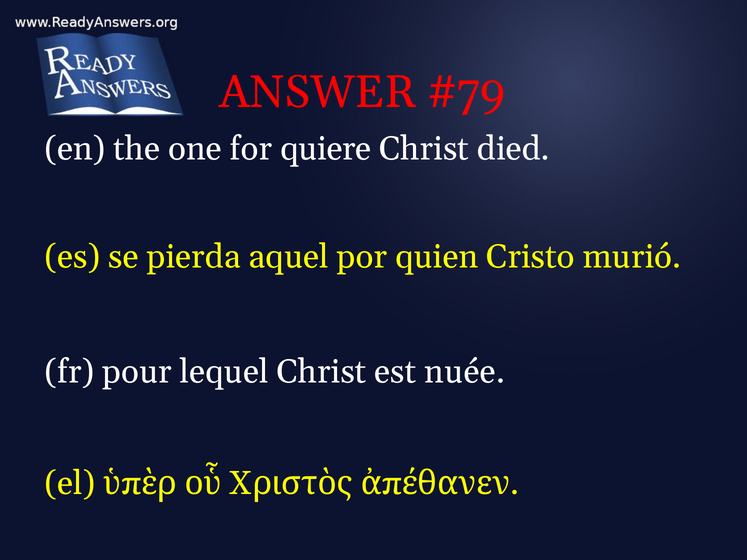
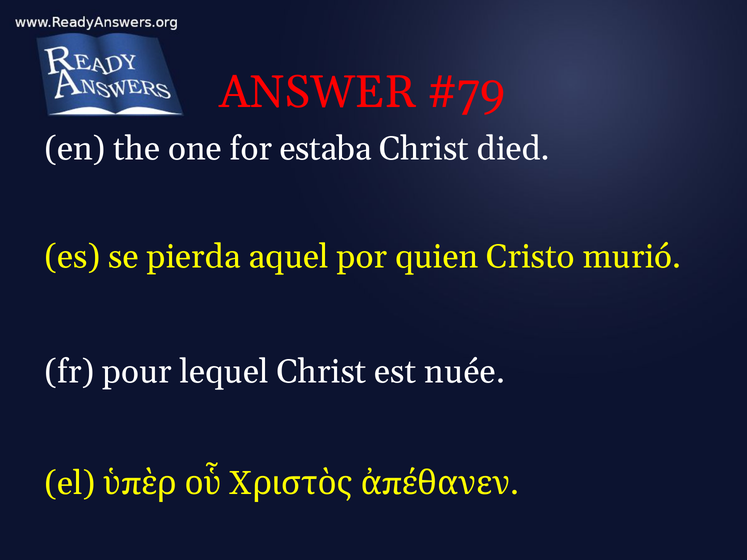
quiere: quiere -> estaba (326, 149)
